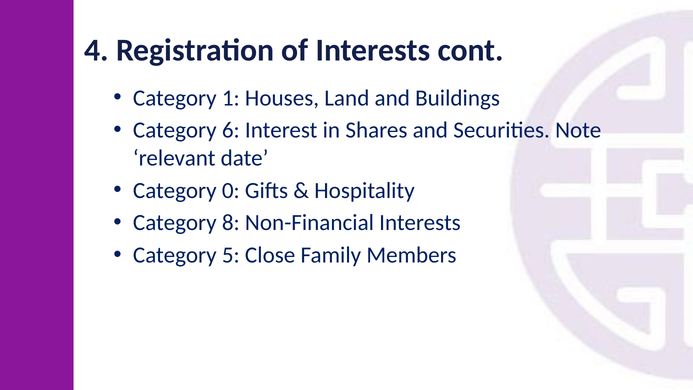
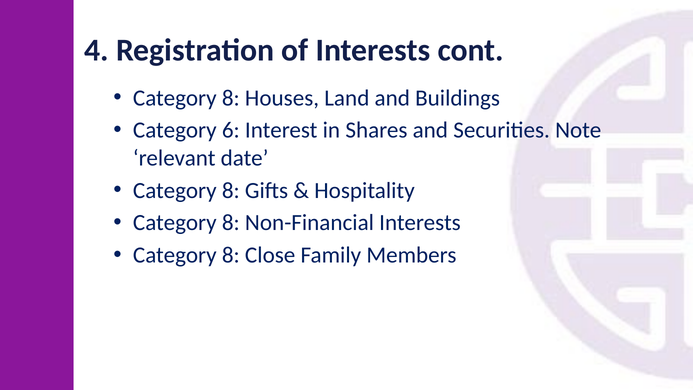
1: 1 -> 8 (231, 98)
0: 0 -> 8 (231, 190)
5: 5 -> 8 (231, 255)
